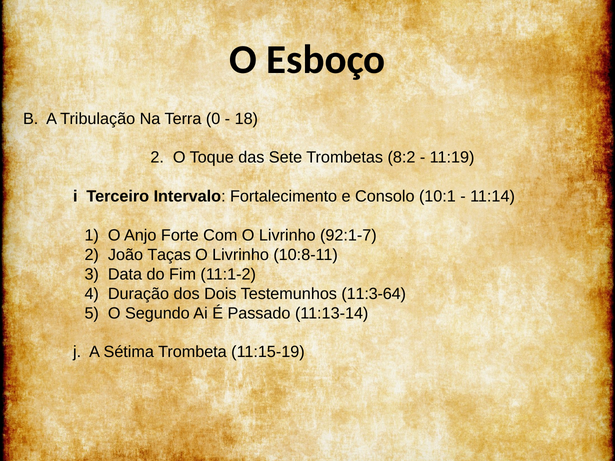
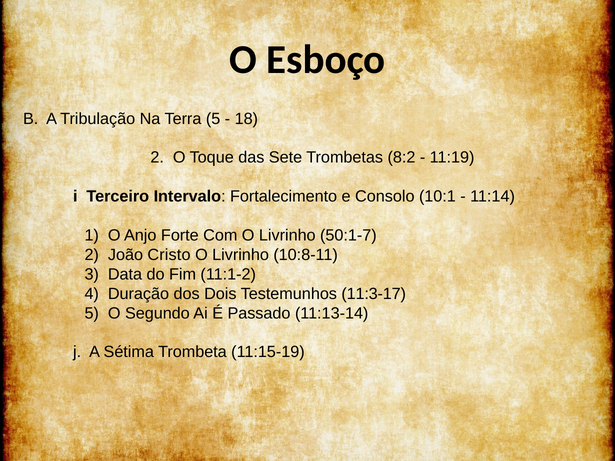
Terra 0: 0 -> 5 (213, 119)
92:1-7: 92:1-7 -> 50:1-7 (348, 236)
Taças: Taças -> Cristo (169, 255)
11:3-64: 11:3-64 -> 11:3-17 (374, 294)
